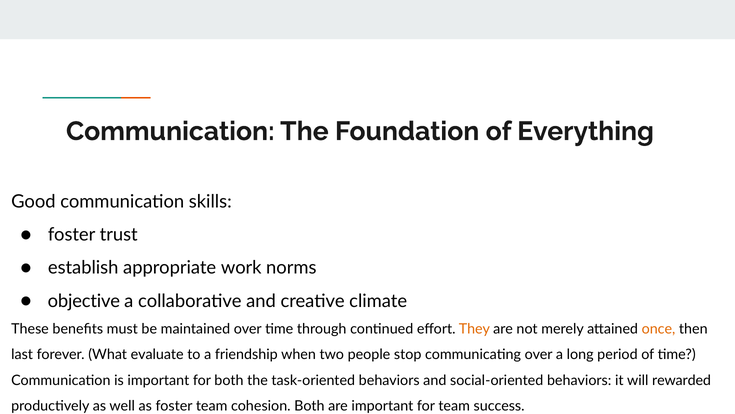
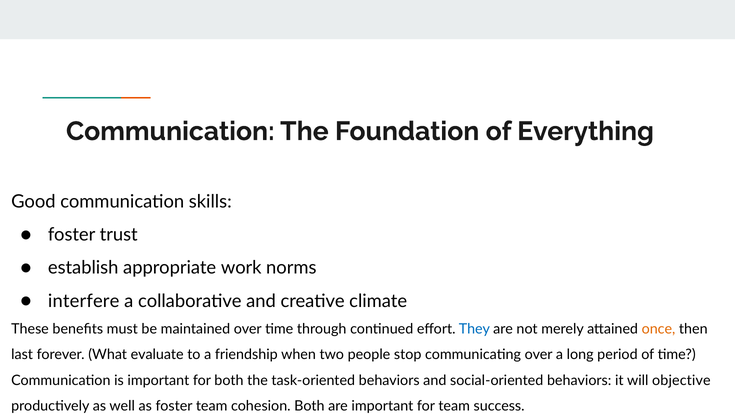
objective: objective -> interfere (84, 301)
They colour: orange -> blue (474, 328)
rewarded: rewarded -> objective (681, 380)
